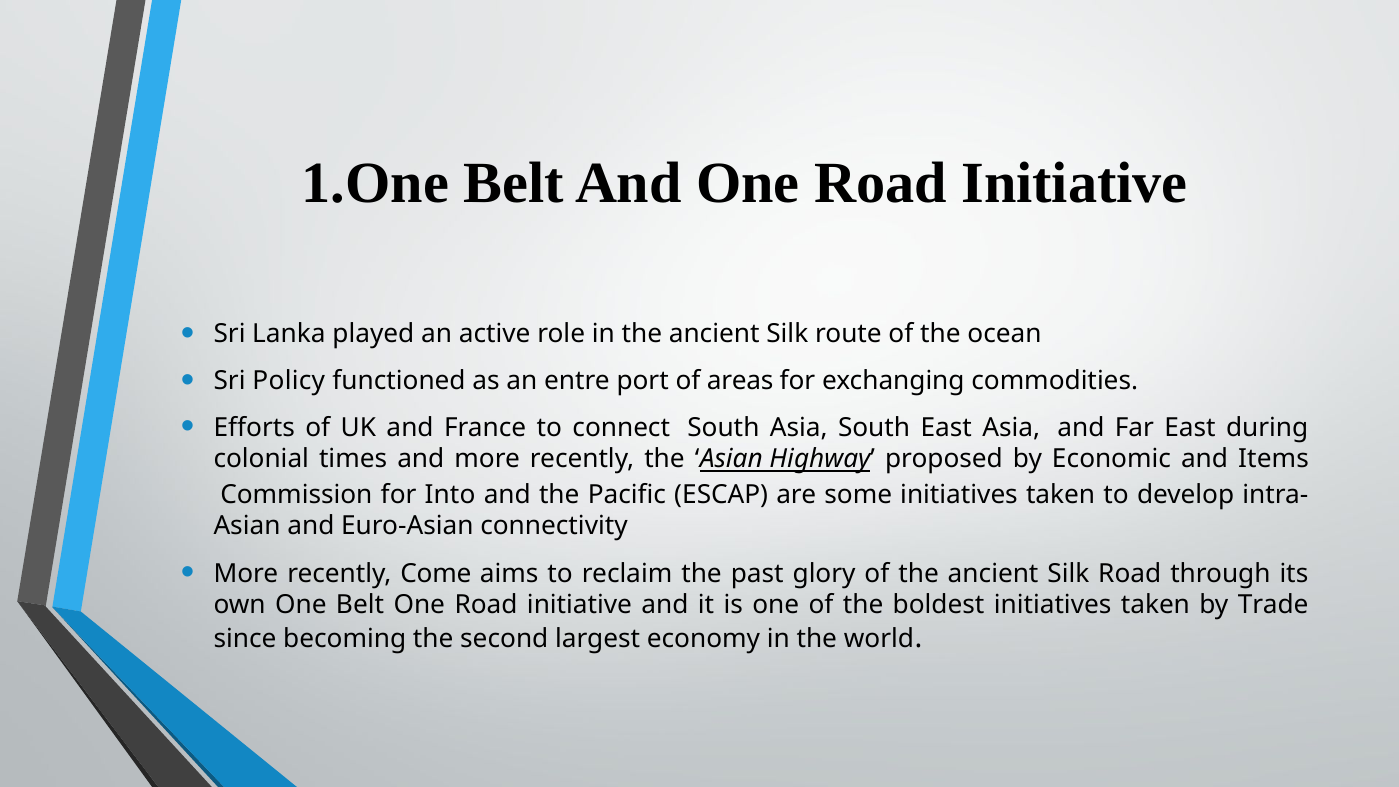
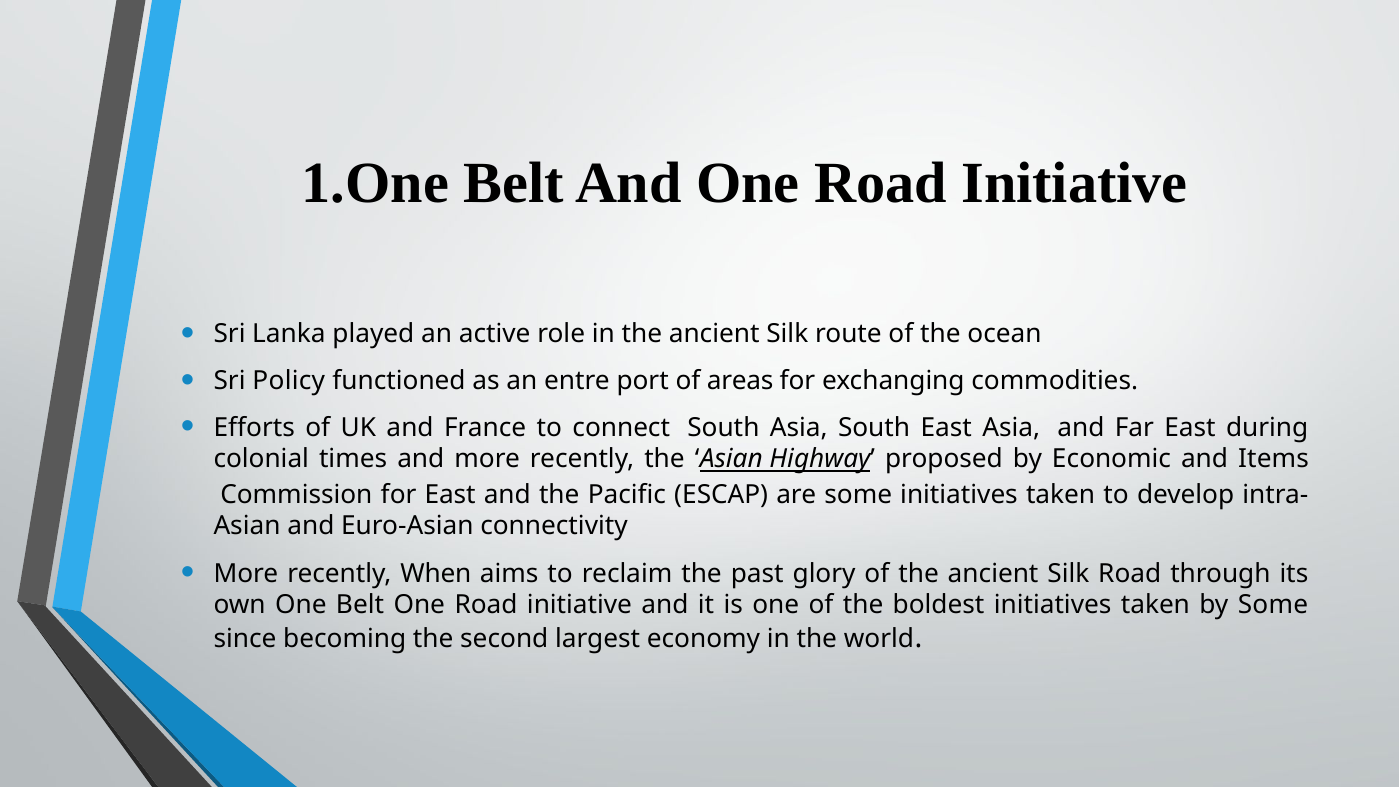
for Into: Into -> East (450, 495)
Come: Come -> When (436, 573)
by Trade: Trade -> Some (1273, 605)
